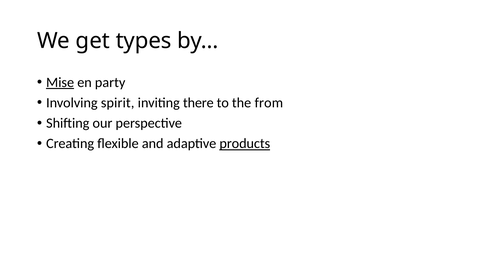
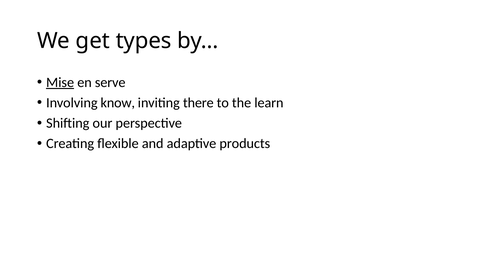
party: party -> serve (110, 82)
spirit: spirit -> know (118, 103)
from: from -> learn (269, 103)
products underline: present -> none (245, 143)
